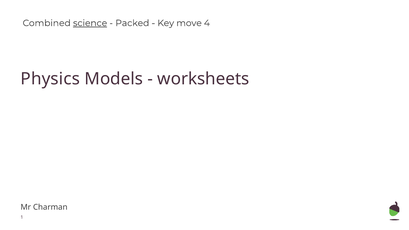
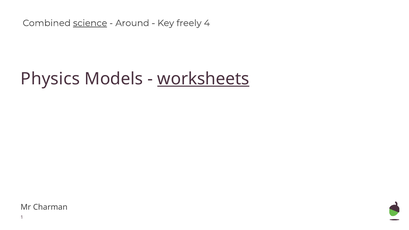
Packed: Packed -> Around (132, 23)
move: move -> freely (189, 23)
worksheets underline: none -> present (203, 79)
